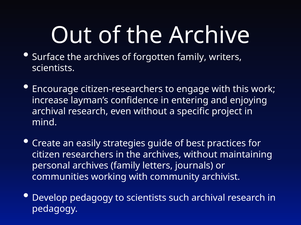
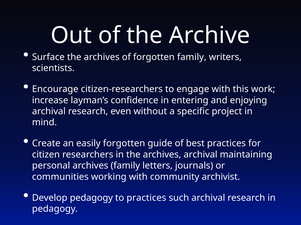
easily strategies: strategies -> forgotten (124, 144)
archives without: without -> archival (201, 155)
to scientists: scientists -> practices (146, 198)
